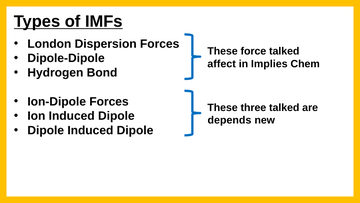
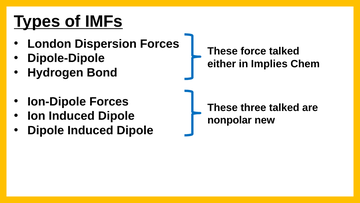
affect: affect -> either (222, 64)
depends: depends -> nonpolar (230, 120)
